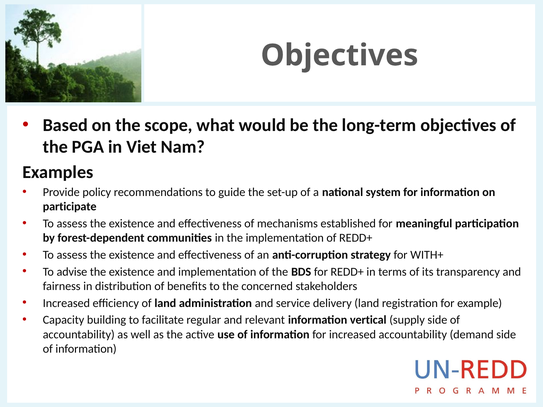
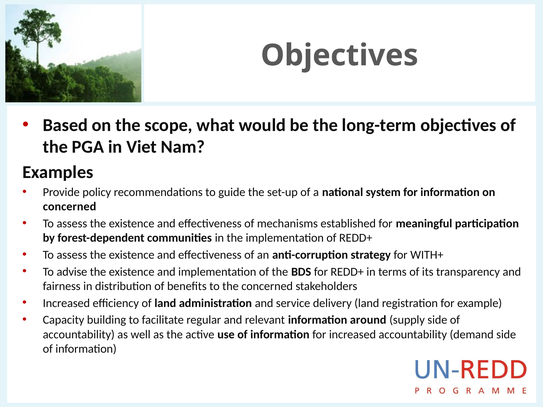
participate: participate -> concerned (70, 207)
vertical: vertical -> around (368, 320)
